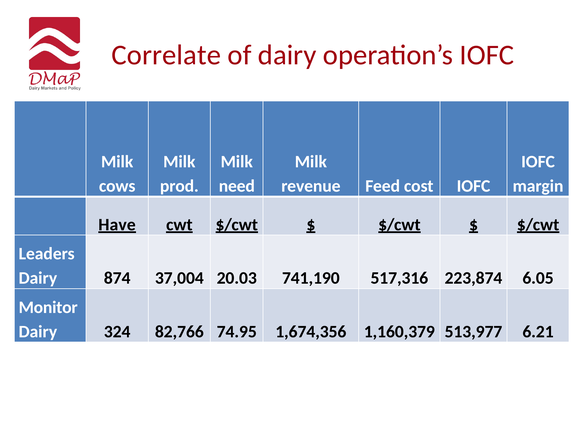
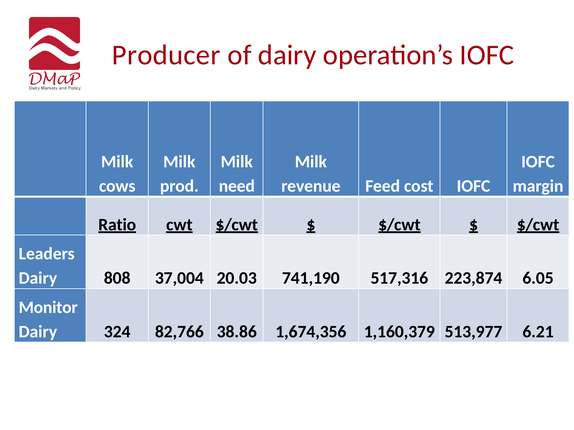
Correlate: Correlate -> Producer (166, 55)
Have: Have -> Ratio (117, 225)
874: 874 -> 808 (117, 278)
74.95: 74.95 -> 38.86 (237, 332)
